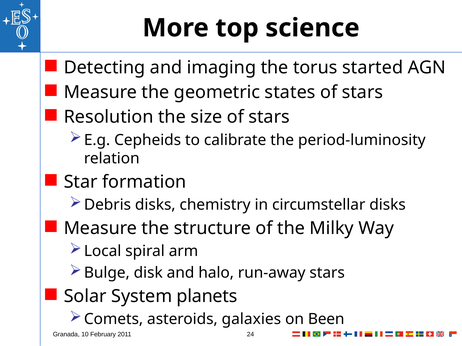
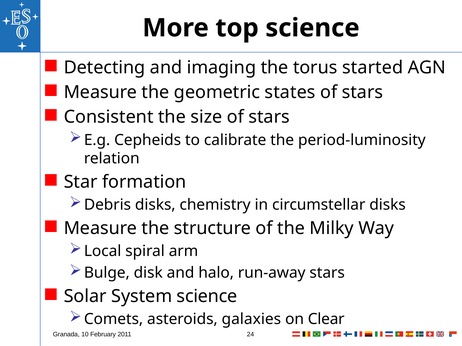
Resolution: Resolution -> Consistent (109, 117)
System planets: planets -> science (207, 297)
Been: Been -> Clear (326, 320)
